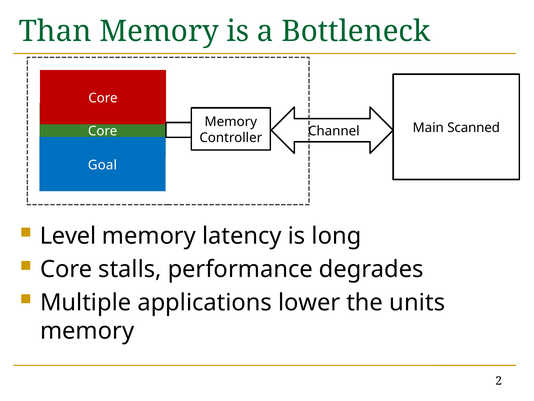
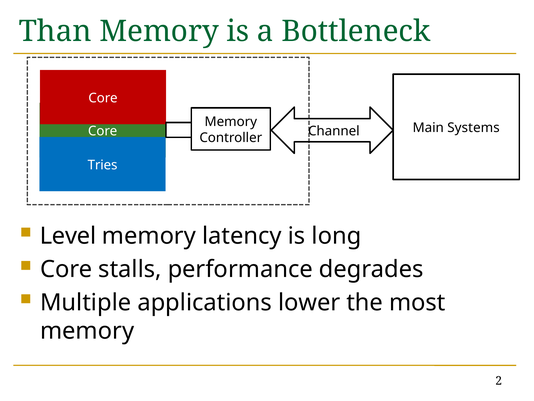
Scanned: Scanned -> Systems (474, 128)
Goal: Goal -> Tries (103, 165)
units: units -> most (417, 302)
